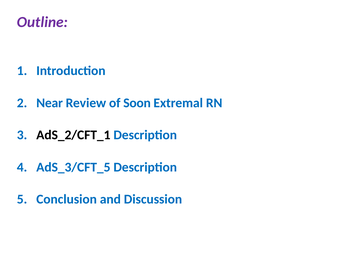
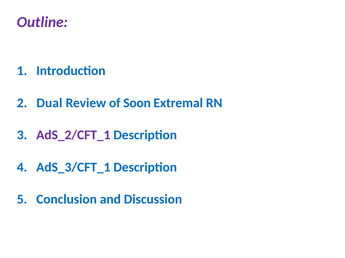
Near: Near -> Dual (49, 103)
AdS_2/CFT_1 colour: black -> purple (73, 135)
AdS_3/CFT_5: AdS_3/CFT_5 -> AdS_3/CFT_1 (73, 168)
